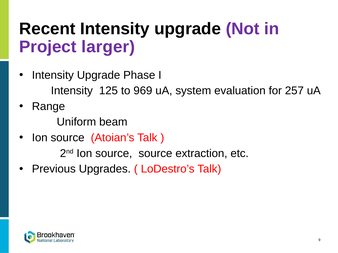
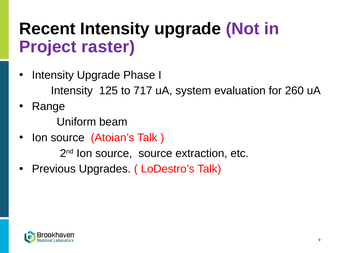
larger: larger -> raster (108, 47)
969: 969 -> 717 (143, 91)
257: 257 -> 260 (294, 91)
